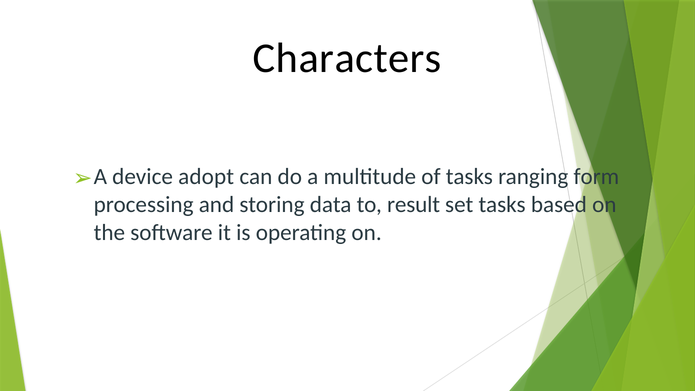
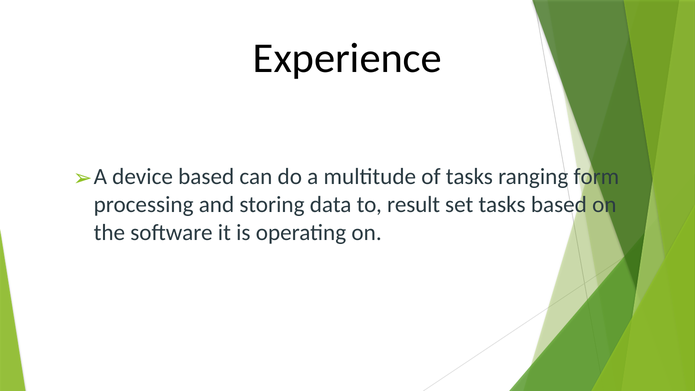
Characters: Characters -> Experience (347, 58)
device adopt: adopt -> based (206, 177)
